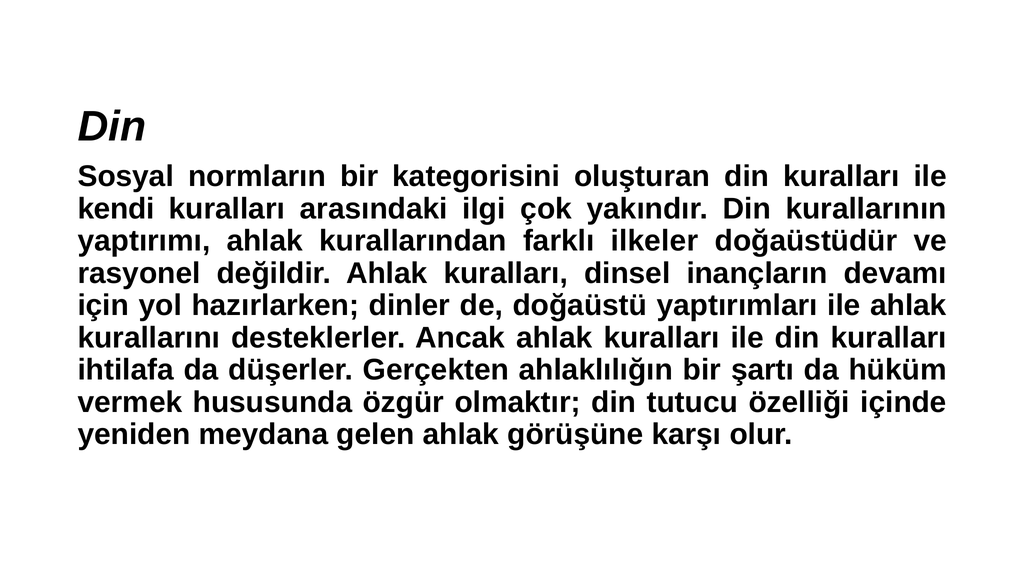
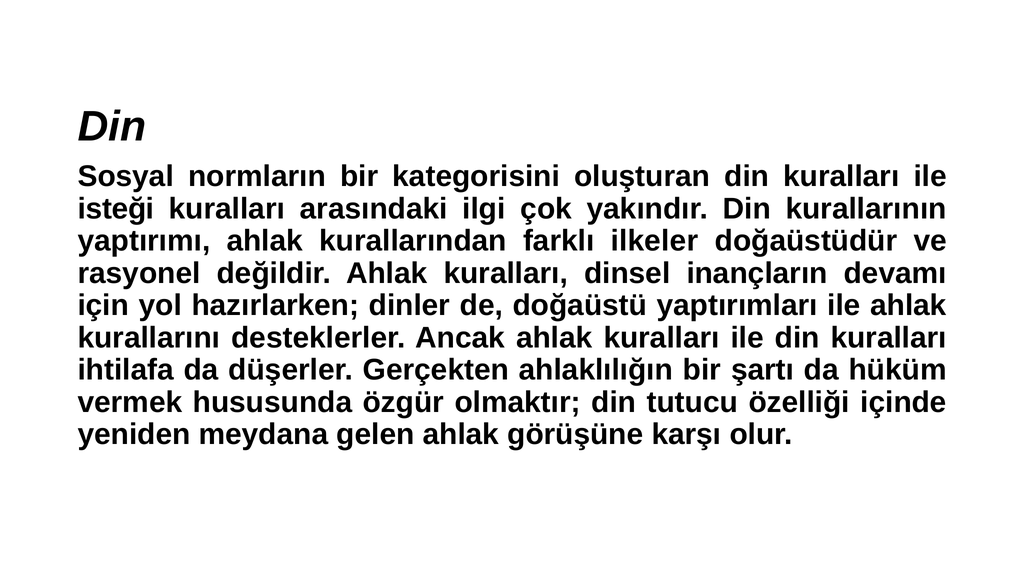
kendi: kendi -> isteği (116, 209)
